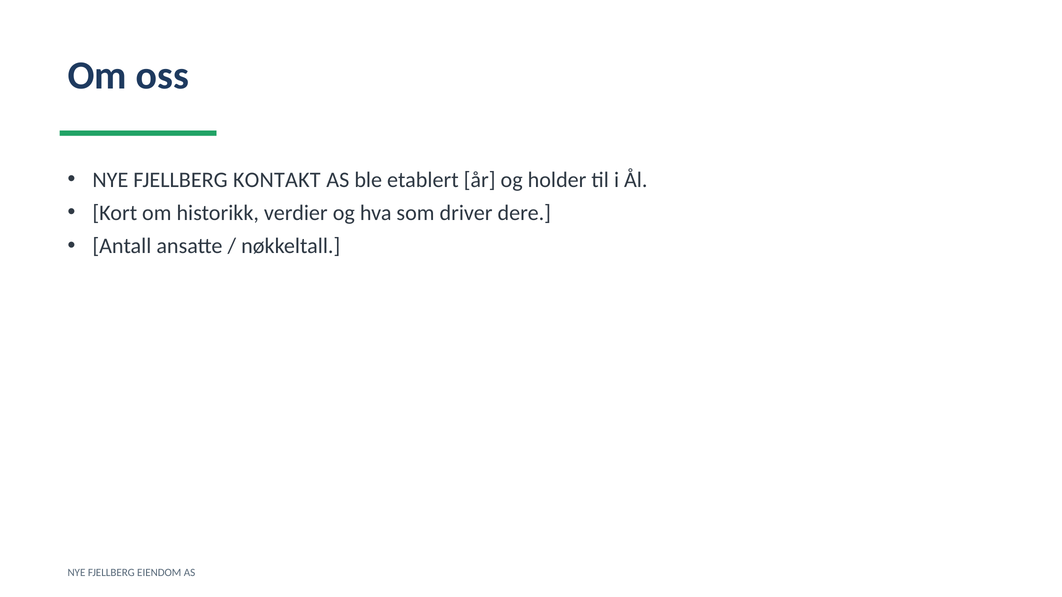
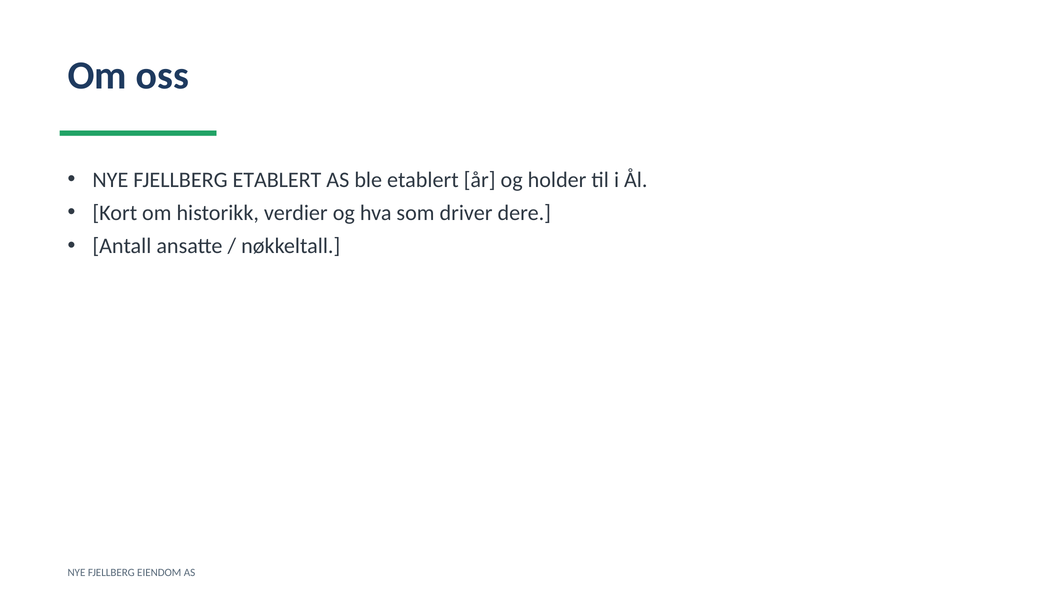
FJELLBERG KONTAKT: KONTAKT -> ETABLERT (277, 180)
